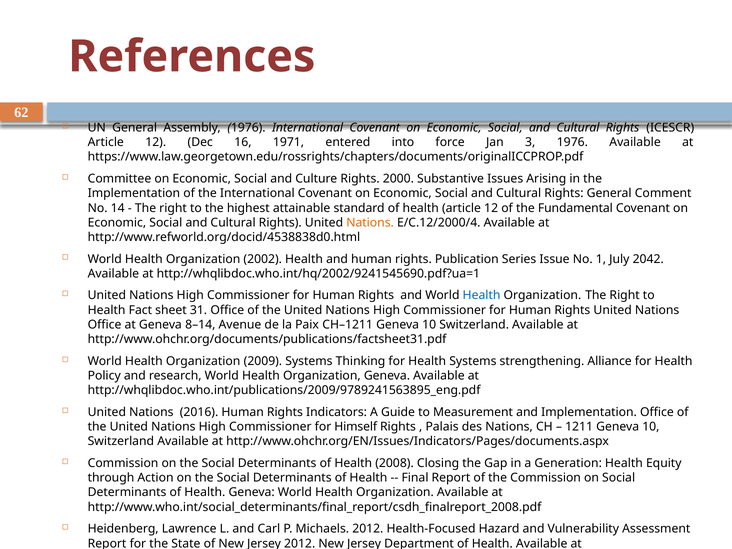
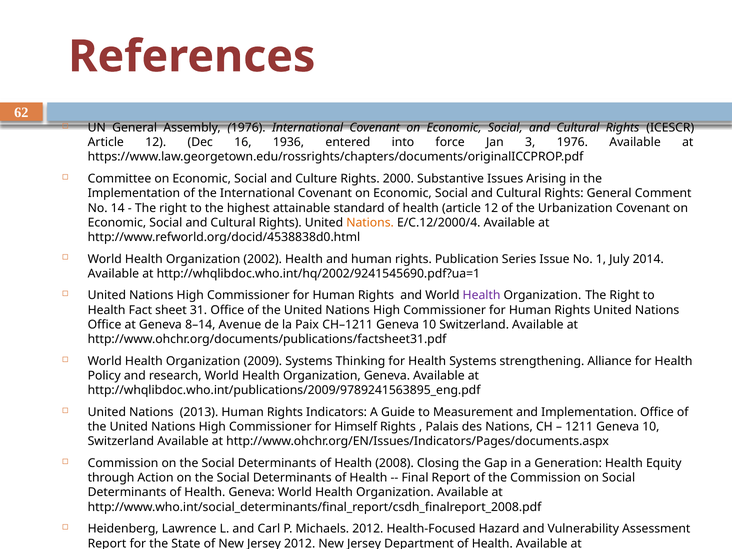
1971: 1971 -> 1936 (289, 142)
Fundamental: Fundamental -> Urbanization (575, 208)
2042: 2042 -> 2014 (648, 259)
Health colour: blue -> purple (482, 295)
2016: 2016 -> 2013 (199, 412)
